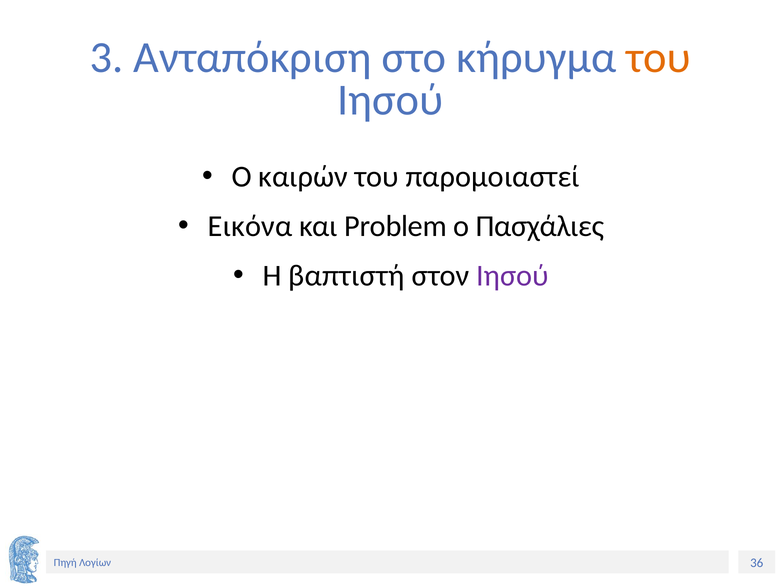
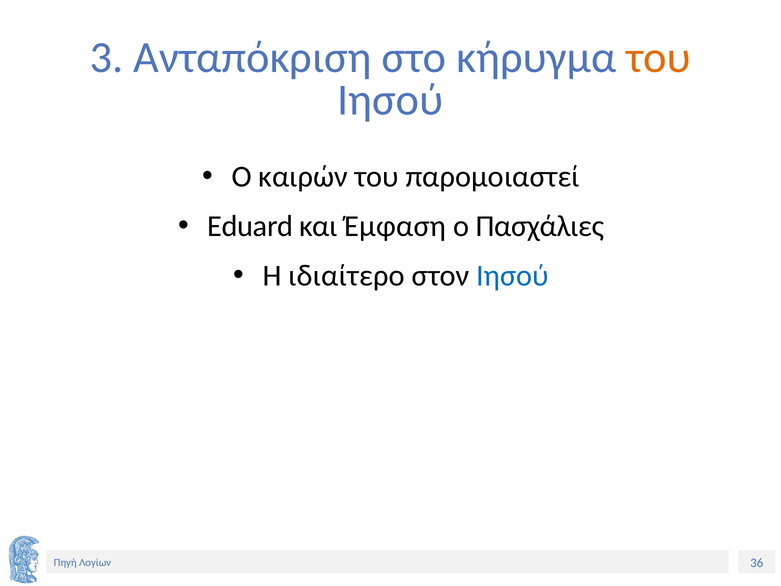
Εικόνα: Εικόνα -> Eduard (250, 226)
Problem: Problem -> Έμφαση (395, 226)
βαπτιστή: βαπτιστή -> ιδιαίτερο (347, 276)
Ιησού colour: purple -> blue (513, 276)
